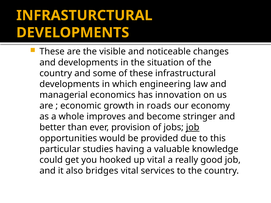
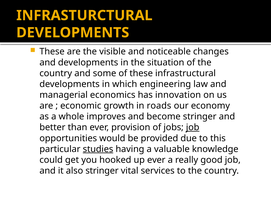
studies underline: none -> present (98, 149)
up vital: vital -> ever (156, 160)
also bridges: bridges -> stringer (102, 171)
